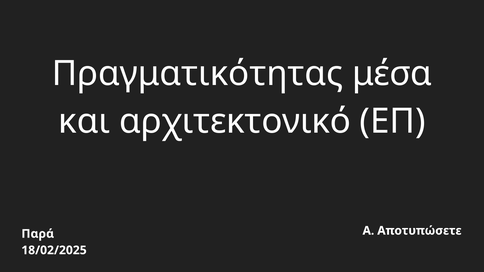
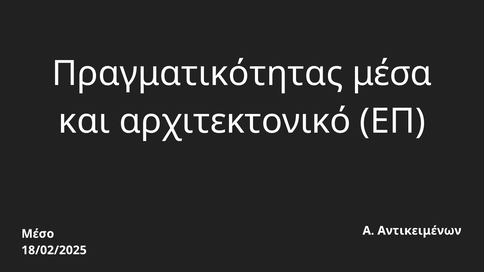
Αποτυπώσετε: Αποτυπώσετε -> Αντικειμένων (419, 231)
Παρά: Παρά -> Μέσο (38, 234)
